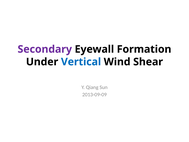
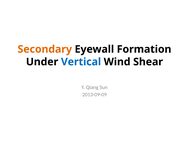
Secondary colour: purple -> orange (45, 49)
